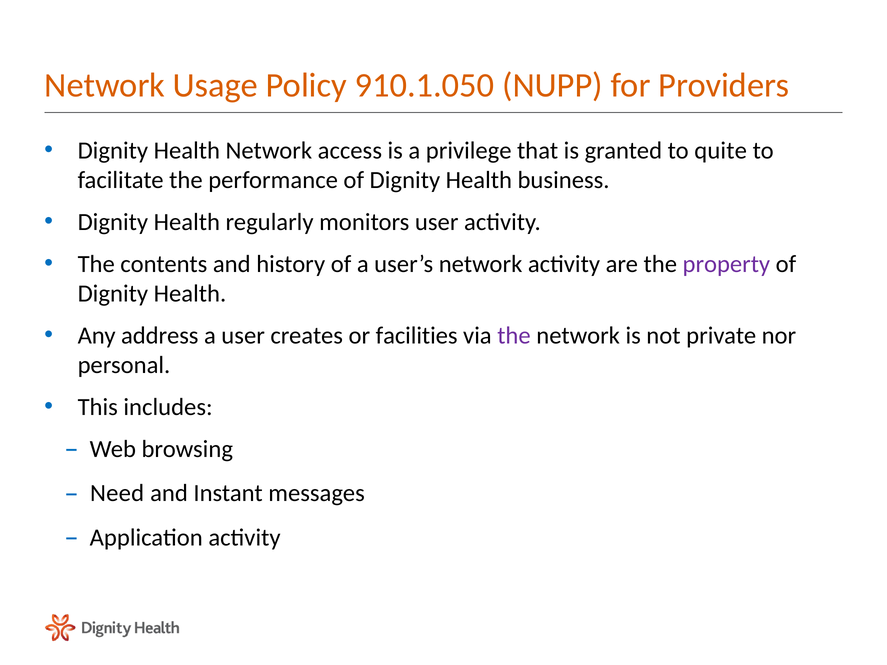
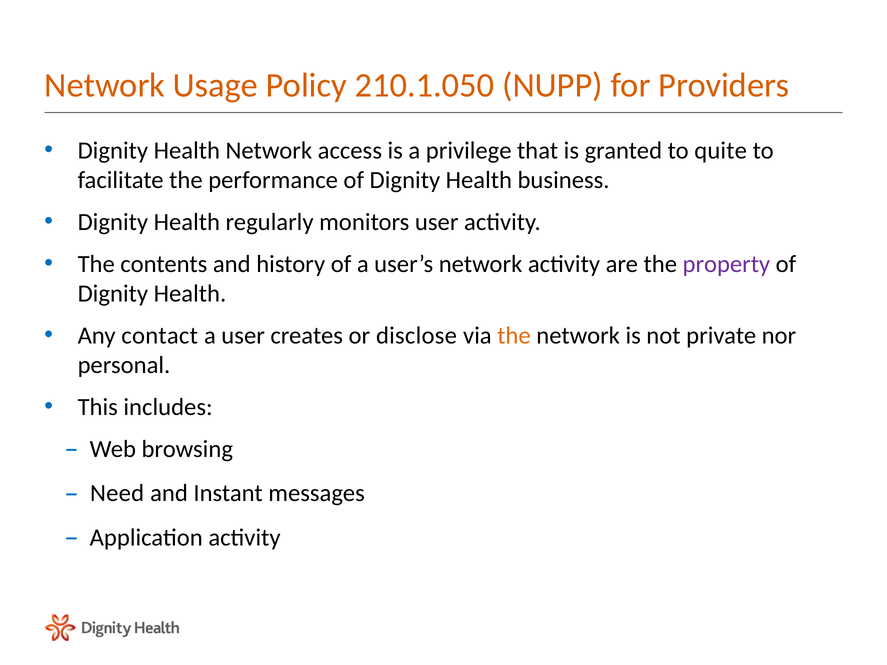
910.1.050: 910.1.050 -> 210.1.050 (425, 85)
address: address -> contact (160, 336)
facilities: facilities -> disclose (416, 336)
the colour: purple -> orange (514, 336)
